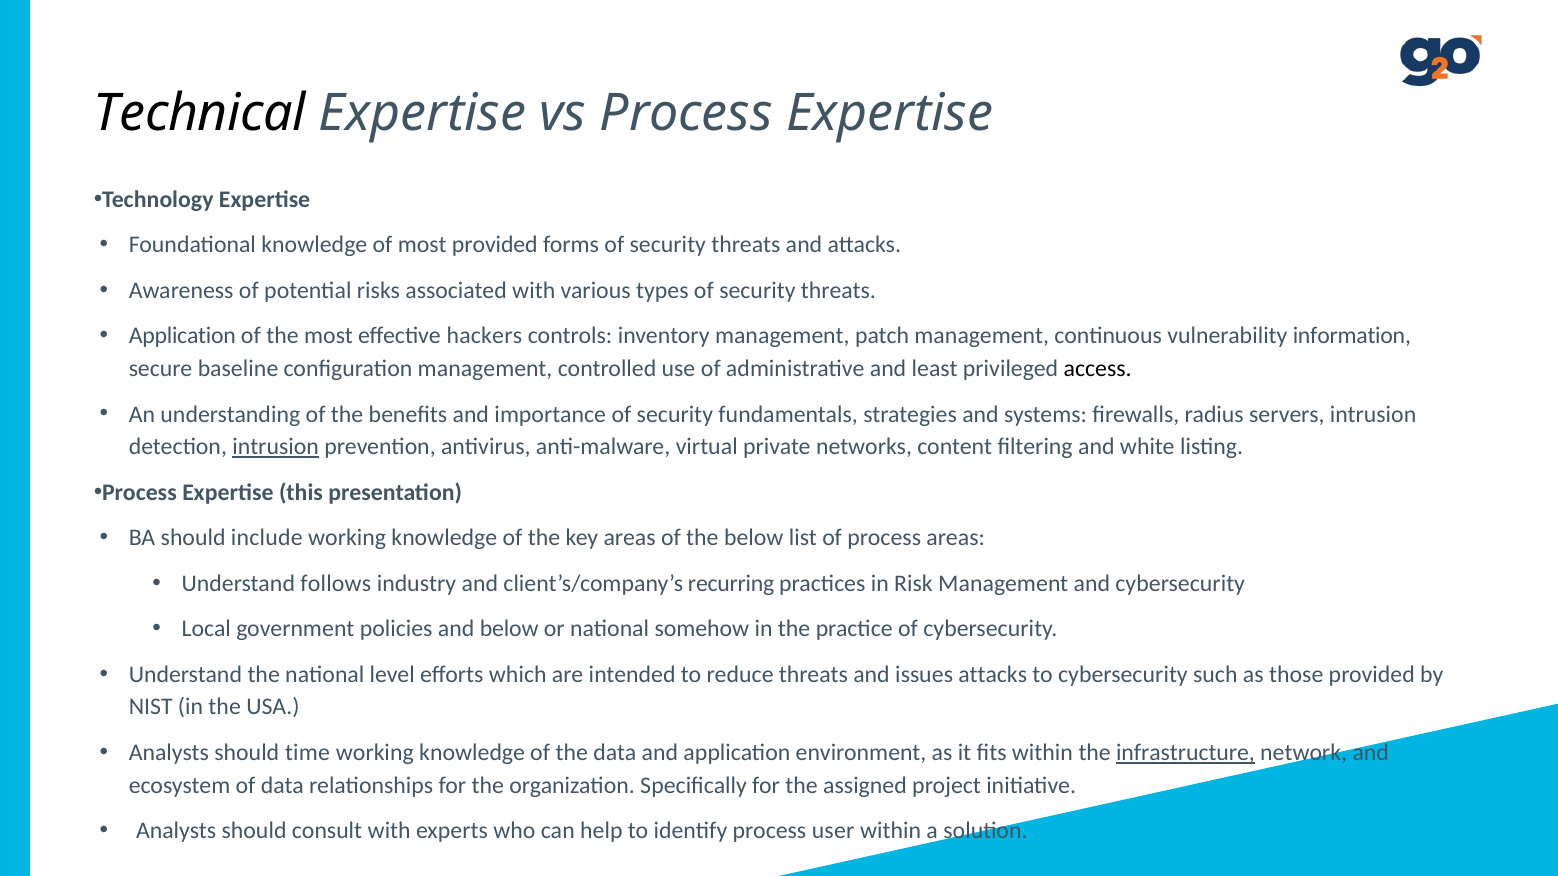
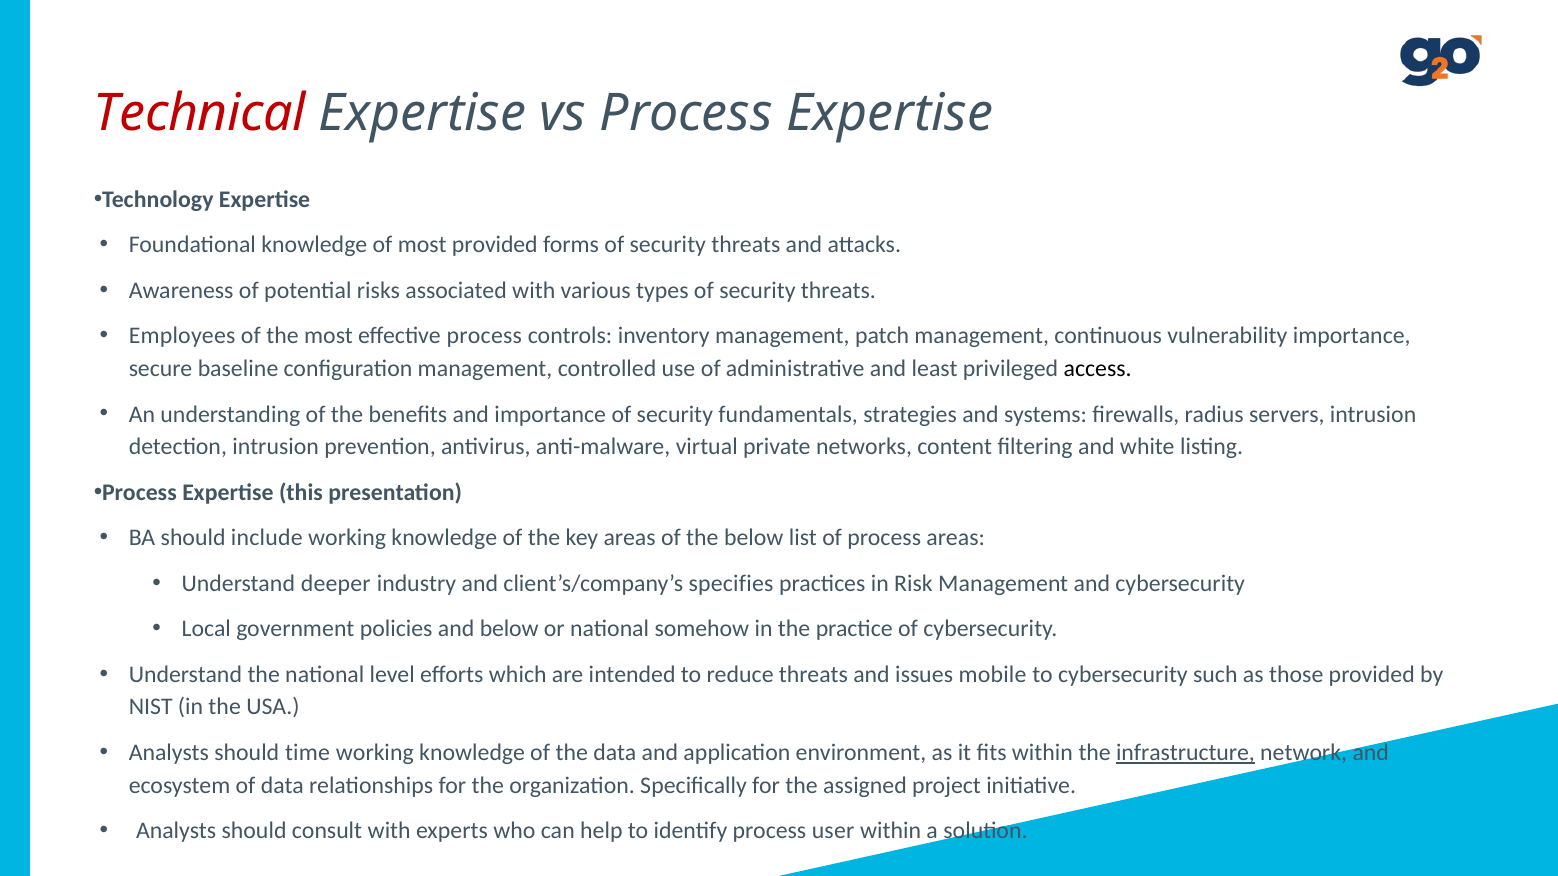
Technical colour: black -> red (200, 113)
Application: Application -> Employees (182, 336)
effective hackers: hackers -> process (484, 336)
vulnerability information: information -> importance (1352, 336)
intrusion underline: present -> none (276, 447)
follows: follows -> deeper (336, 584)
recurring: recurring -> specifies (731, 584)
issues attacks: attacks -> mobile (993, 675)
